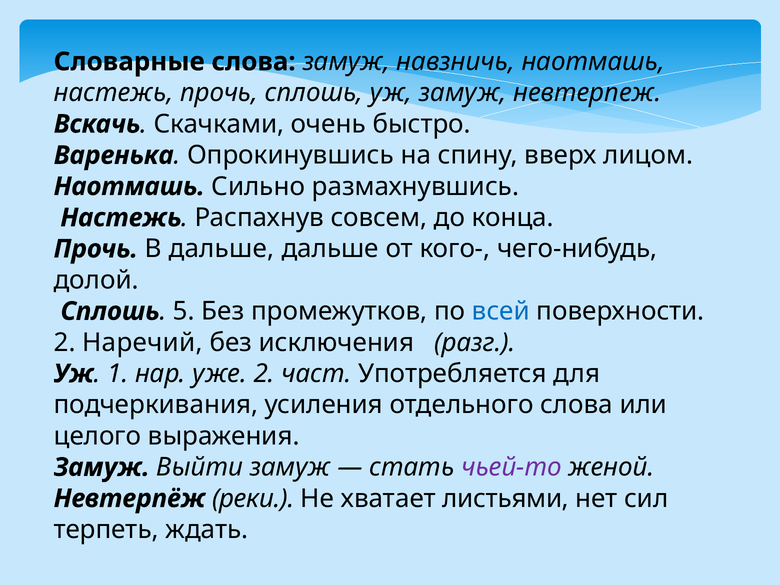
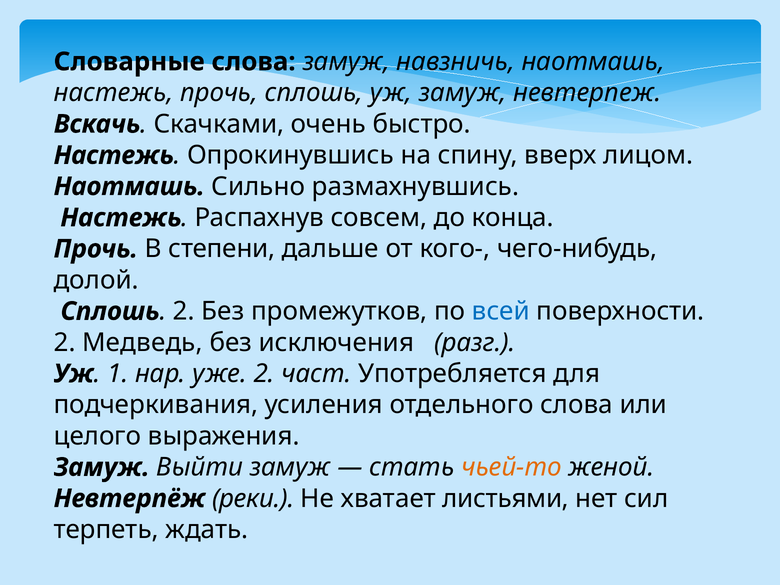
Варенька: Варенька -> Настежь (114, 155)
В дальше: дальше -> степени (222, 249)
5: 5 -> 2 (184, 311)
Наречий: Наречий -> Медведь (142, 343)
чьей-то colour: purple -> orange (511, 467)
